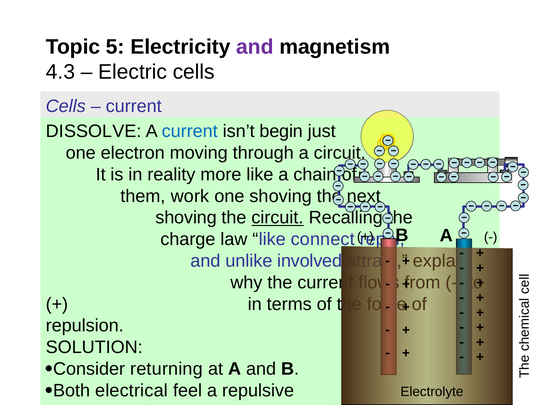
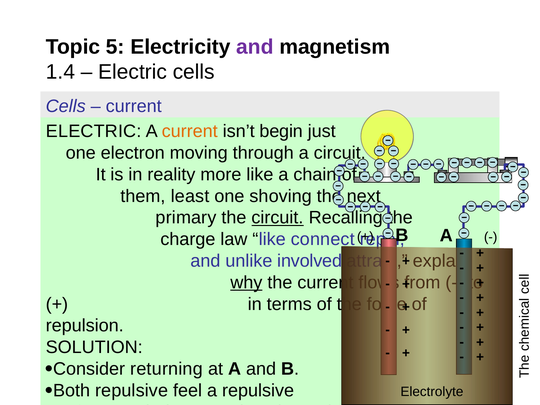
4.3: 4.3 -> 1.4 (60, 72)
DISSOLVE: DISSOLVE -> ELECTRIC (94, 131)
current colour: blue -> orange (190, 131)
work: work -> least (190, 196)
shoving: shoving -> primary (186, 218)
why underline: none -> present (246, 282)
electrical: electrical -> repulsive (132, 390)
